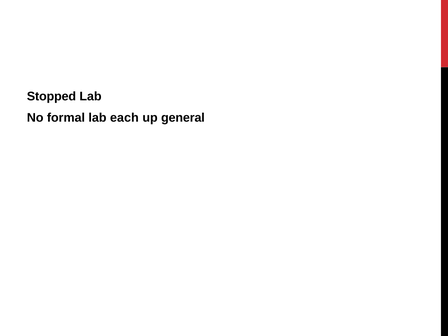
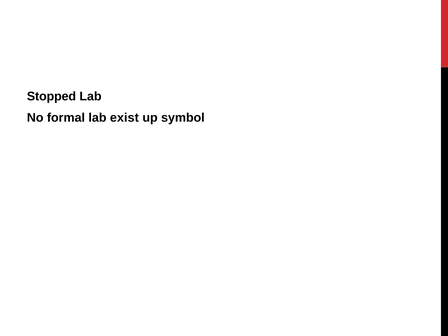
each: each -> exist (124, 118)
general: general -> symbol (183, 118)
